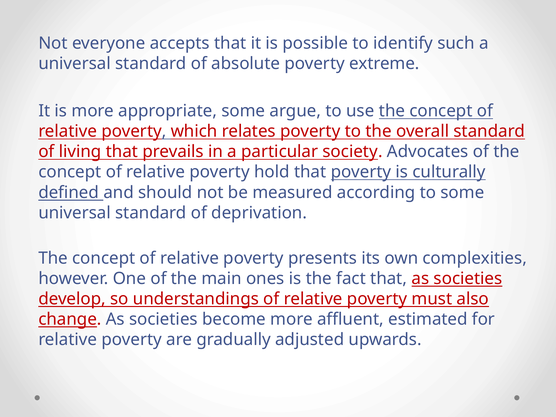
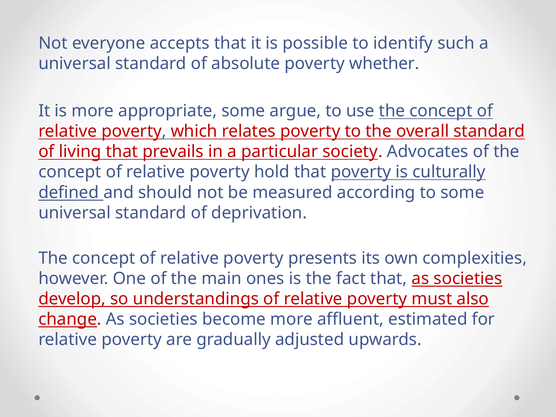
extreme: extreme -> whether (384, 63)
